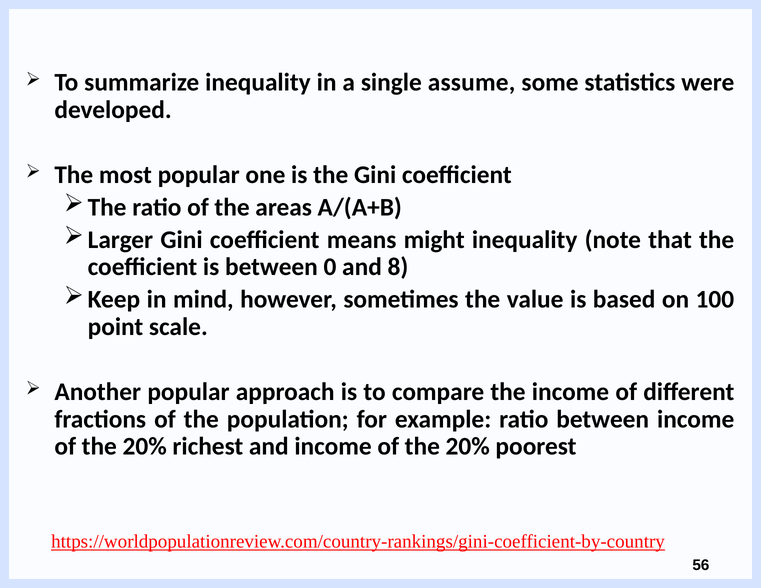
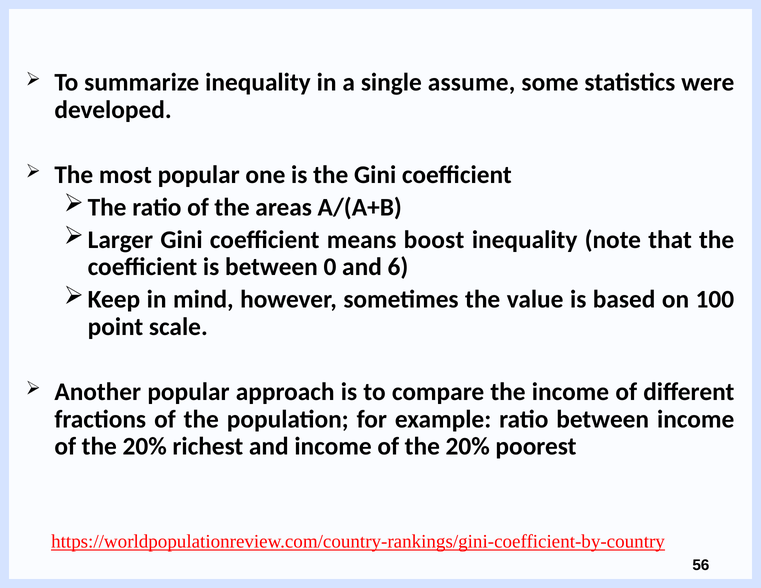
might: might -> boost (434, 240)
8: 8 -> 6 (398, 267)
